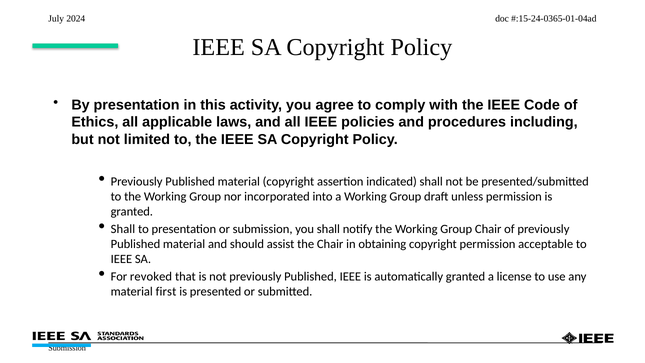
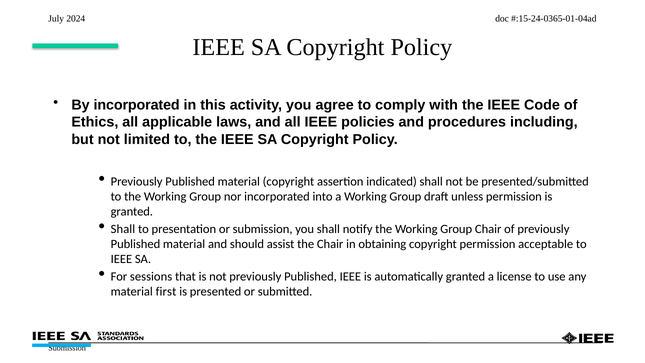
By presentation: presentation -> incorporated (137, 105)
revoked: revoked -> sessions (151, 276)
